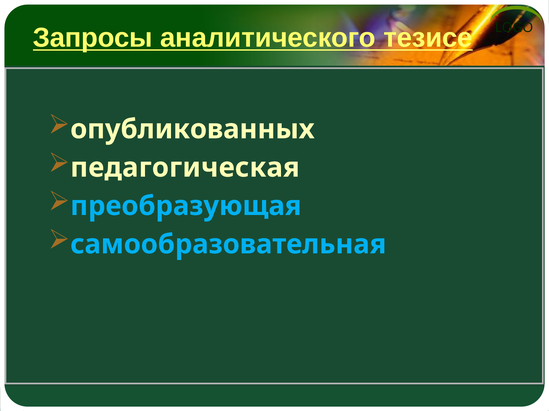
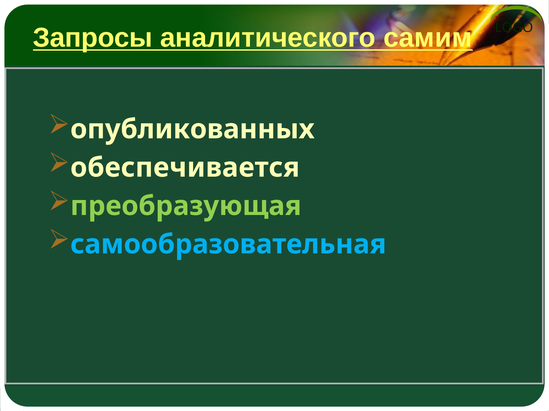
тезисе: тезисе -> самим (428, 38)
педагогическая: педагогическая -> обеспечивается (185, 168)
преобразующая colour: light blue -> light green (186, 206)
